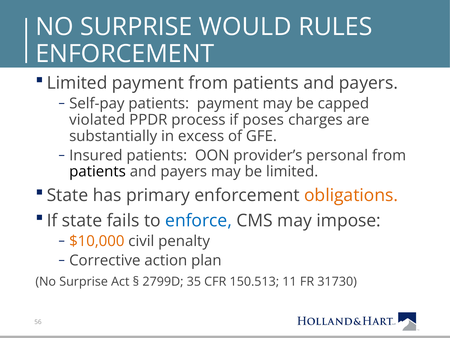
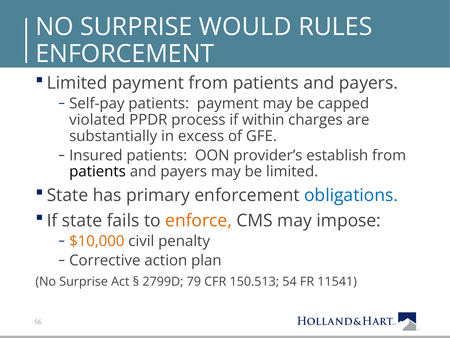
poses: poses -> within (263, 120)
personal: personal -> establish (337, 155)
obligations colour: orange -> blue (351, 195)
enforce colour: blue -> orange (199, 220)
35: 35 -> 79 (194, 281)
11: 11 -> 54 (290, 281)
31730: 31730 -> 11541 (337, 281)
